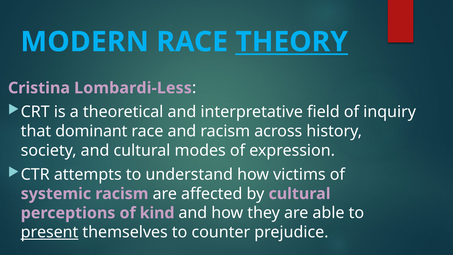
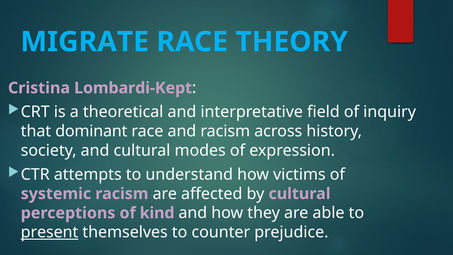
MODERN: MODERN -> MIGRATE (85, 42)
THEORY underline: present -> none (292, 42)
Lombardi-Less: Lombardi-Less -> Lombardi-Kept (133, 88)
